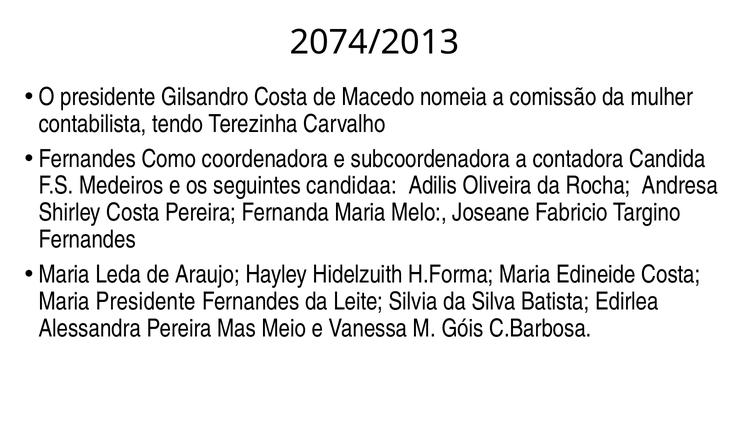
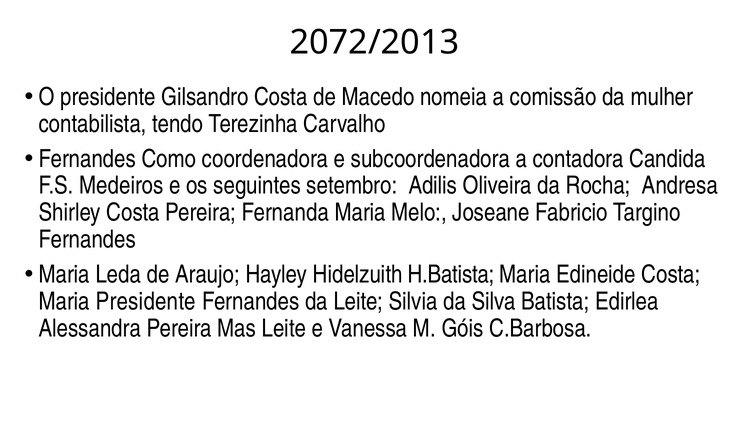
2074/2013: 2074/2013 -> 2072/2013 (374, 42)
candidaa: candidaa -> setembro (352, 186)
H.Forma: H.Forma -> H.Batista (451, 275)
Mas Meio: Meio -> Leite (284, 329)
